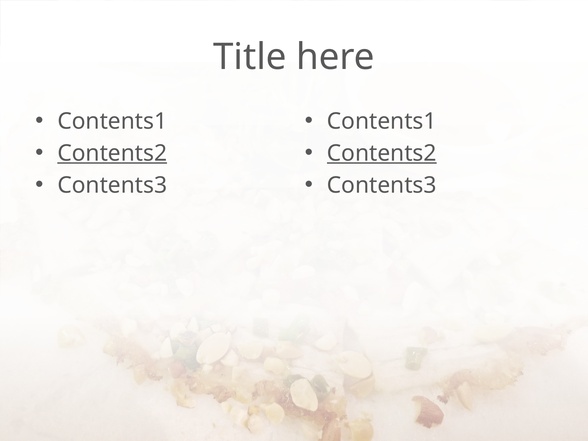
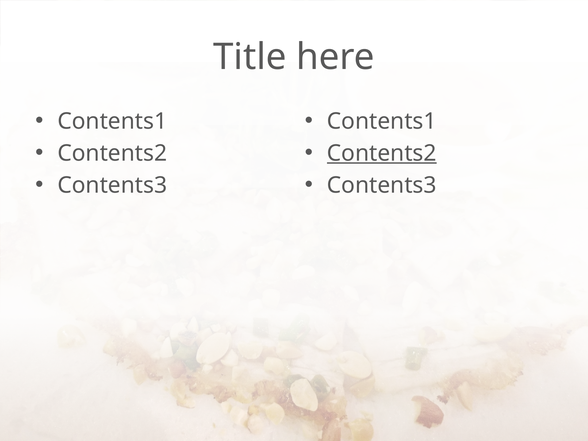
Contents2 underline: present -> none (112, 153)
